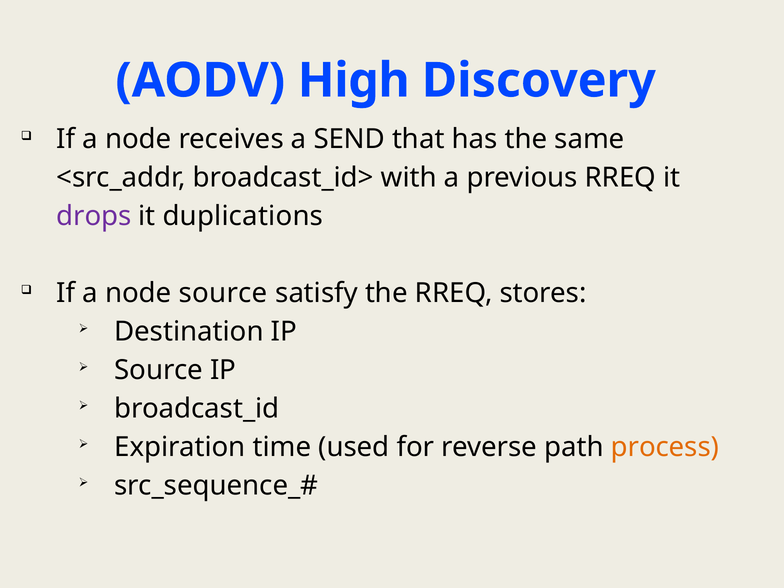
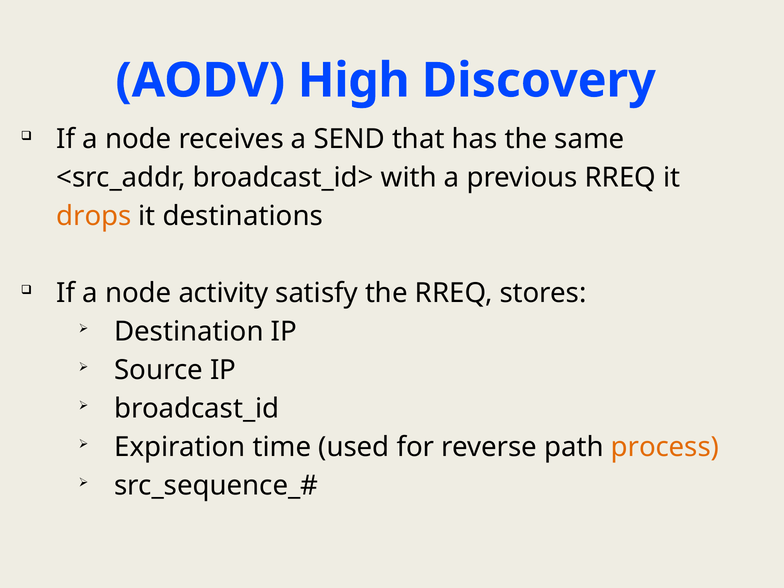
drops colour: purple -> orange (94, 216)
duplications: duplications -> destinations (243, 216)
node source: source -> activity (223, 293)
